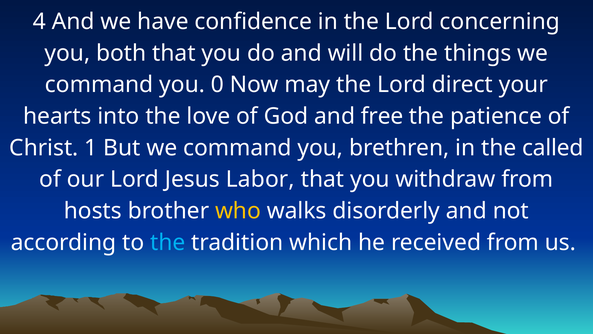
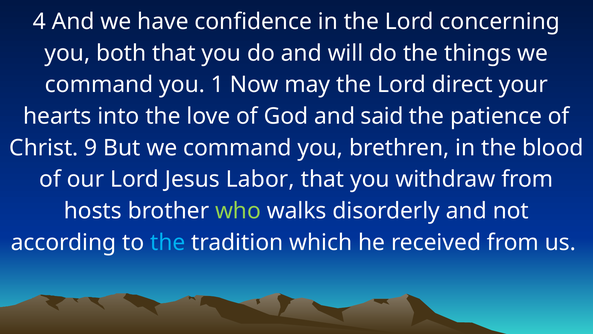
0: 0 -> 1 (217, 85)
free: free -> said (382, 116)
1: 1 -> 9 (91, 148)
called: called -> blood (553, 148)
who colour: yellow -> light green (238, 211)
